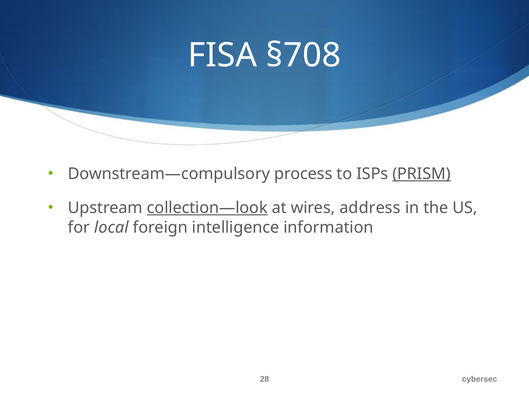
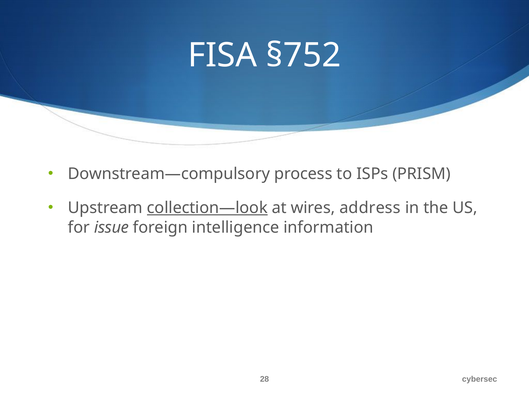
§708: §708 -> §752 (303, 55)
PRISM underline: present -> none (422, 174)
local: local -> issue (112, 227)
